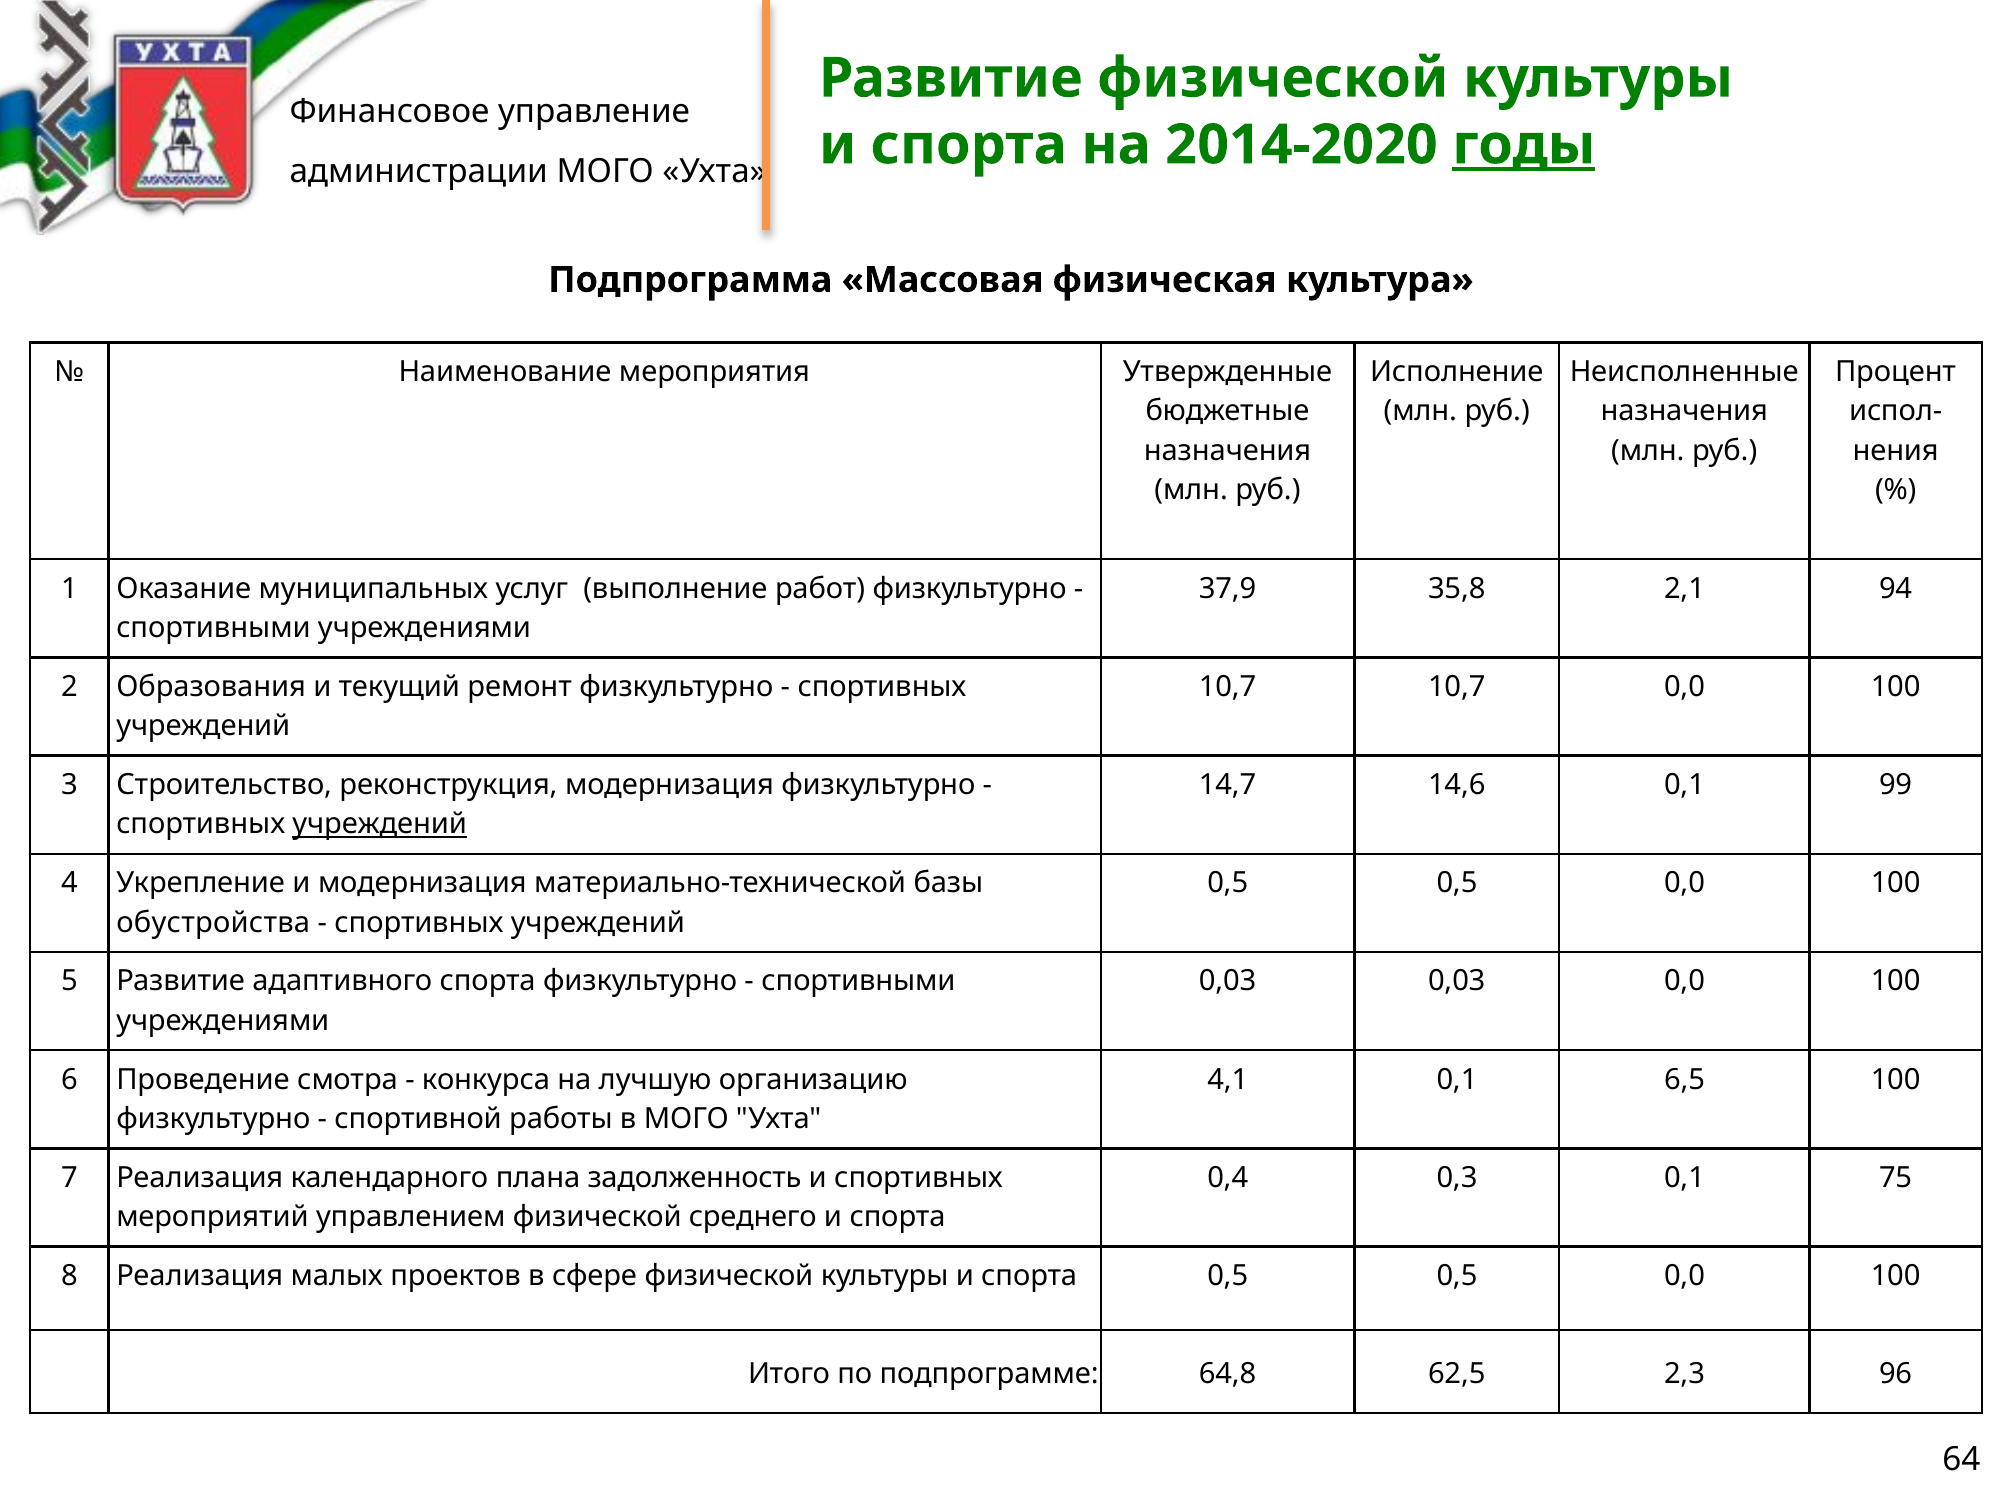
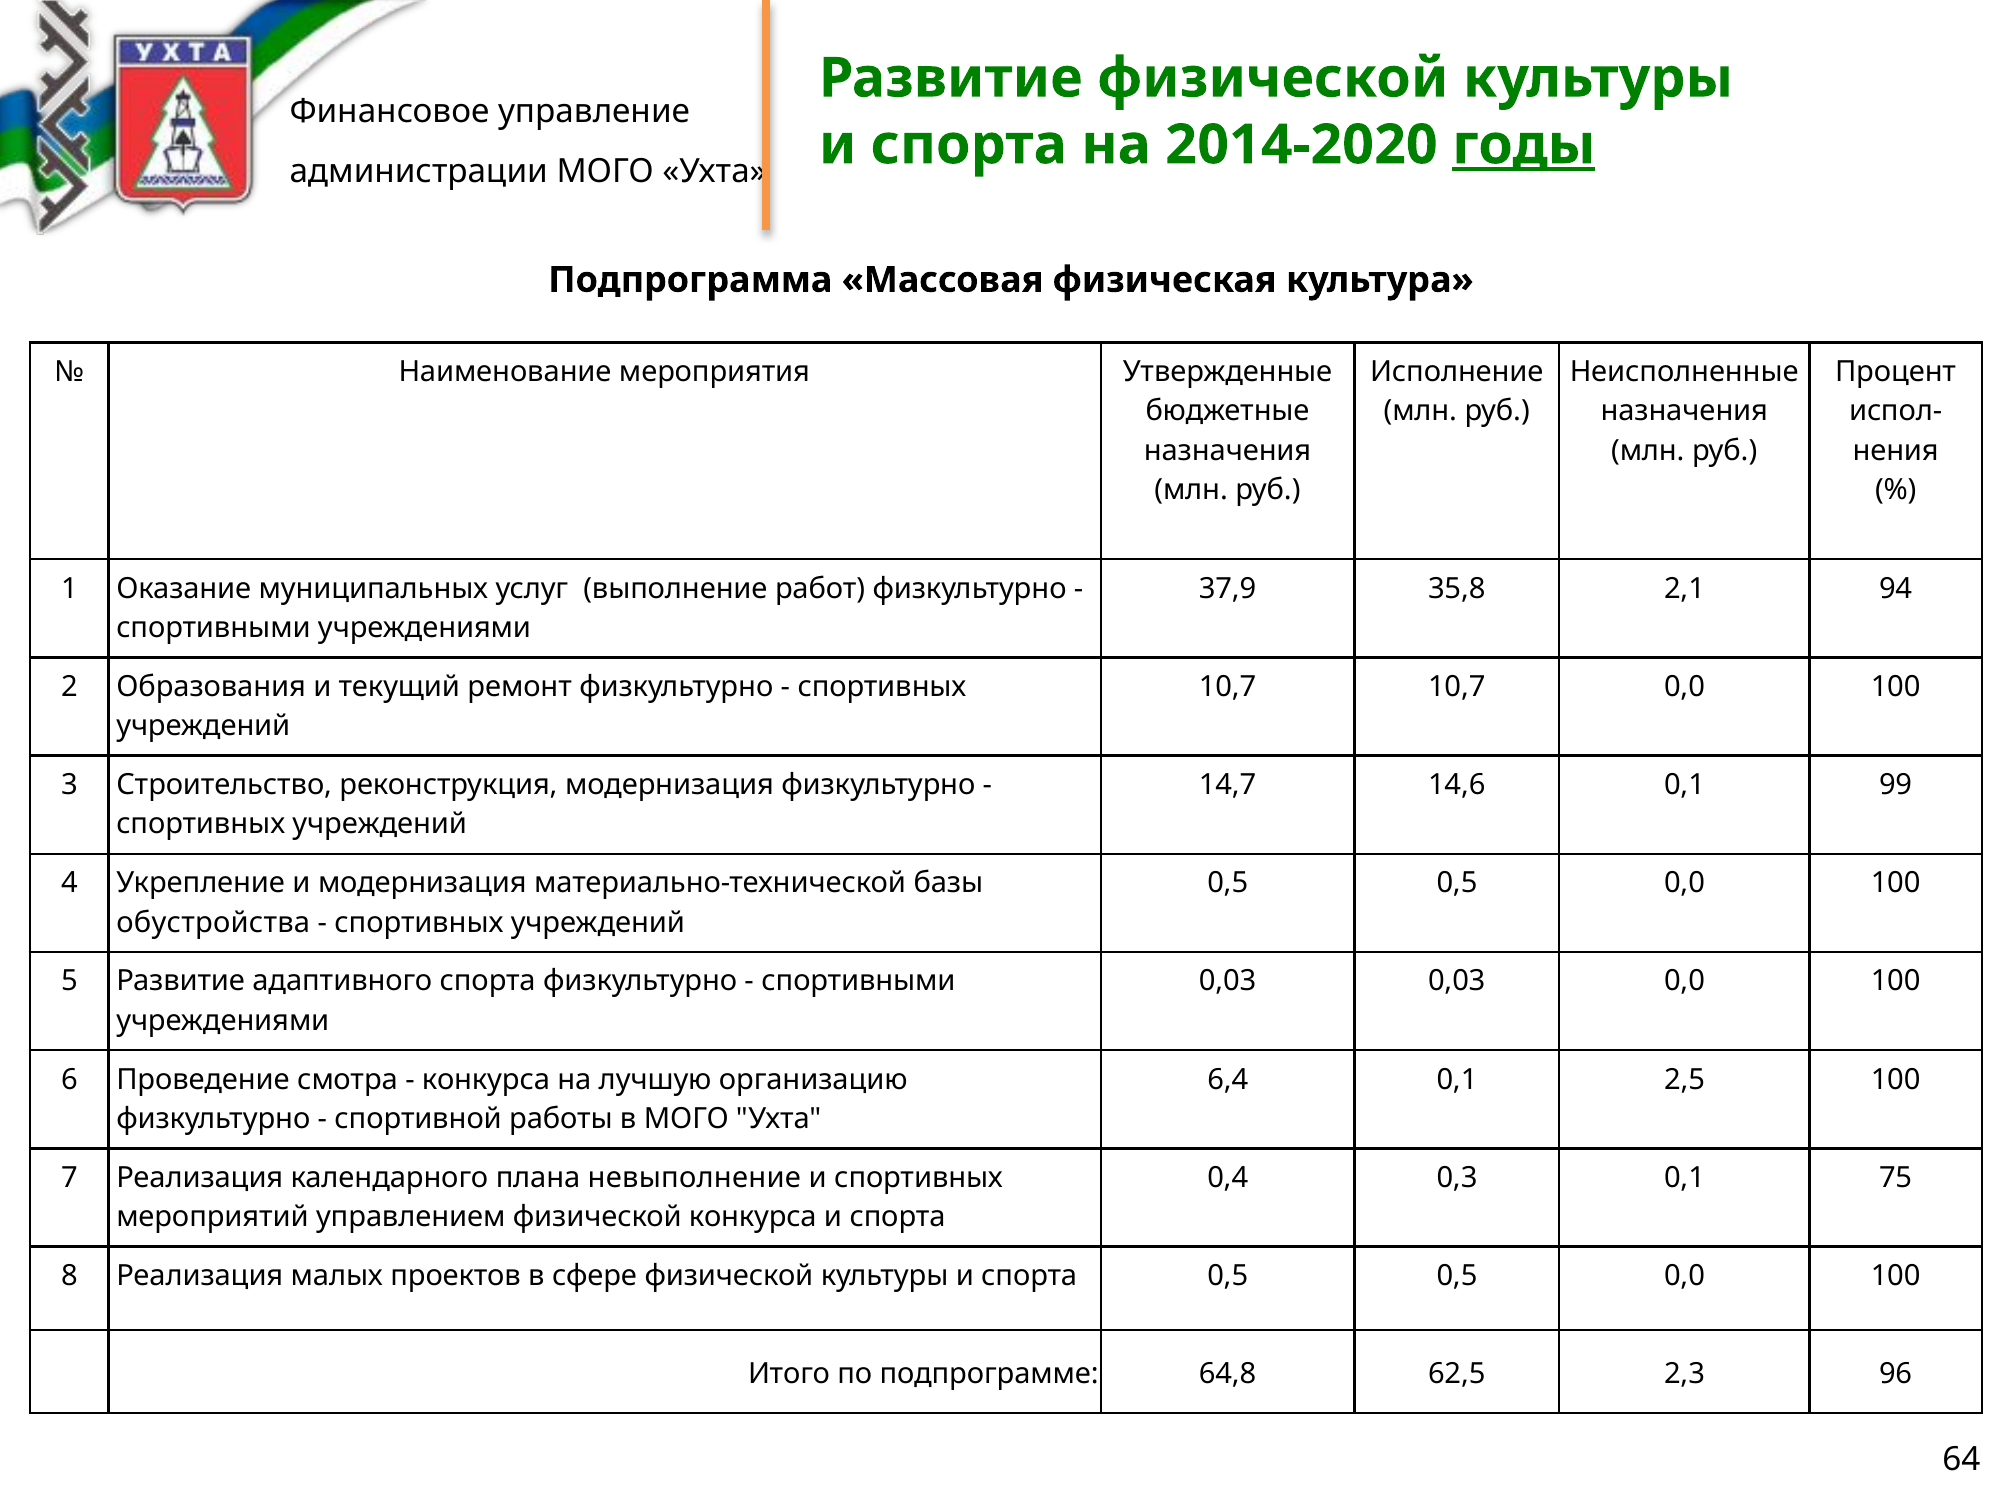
учреждений underline: present -> none (380, 824)
4,1: 4,1 -> 6,4 (1228, 1080)
6,5: 6,5 -> 2,5 (1685, 1080)
задолженность: задолженность -> невыполнение (694, 1178)
физической среднего: среднего -> конкурса (753, 1217)
